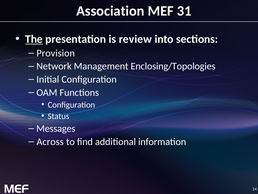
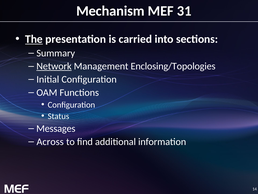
Association: Association -> Mechanism (110, 11)
review: review -> carried (135, 39)
Provision: Provision -> Summary (56, 53)
Network underline: none -> present (54, 66)
